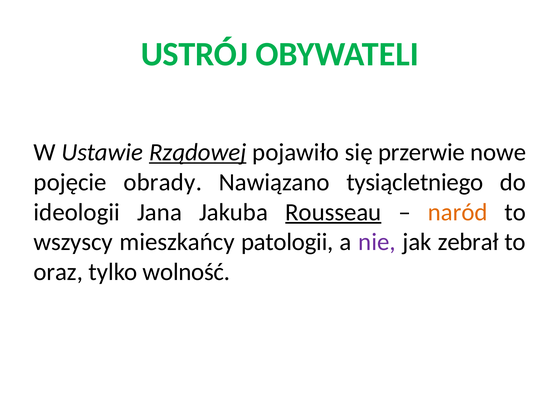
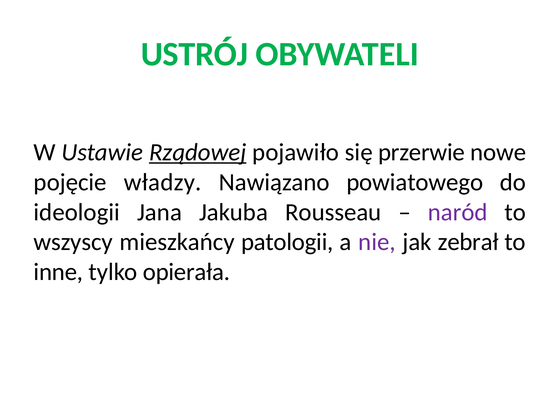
obrady: obrady -> władzy (163, 182)
tysiącletniego: tysiącletniego -> powiatowego (415, 182)
Rousseau underline: present -> none (333, 212)
naród colour: orange -> purple (458, 212)
oraz: oraz -> inne (58, 272)
wolność: wolność -> opierała (186, 272)
